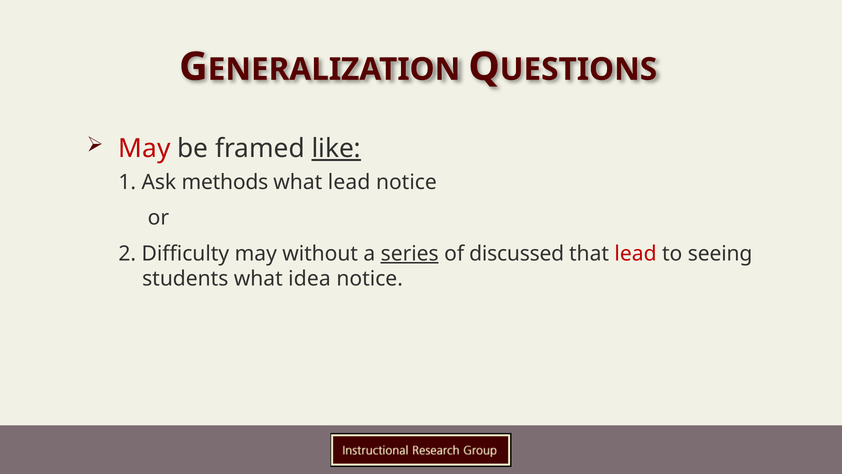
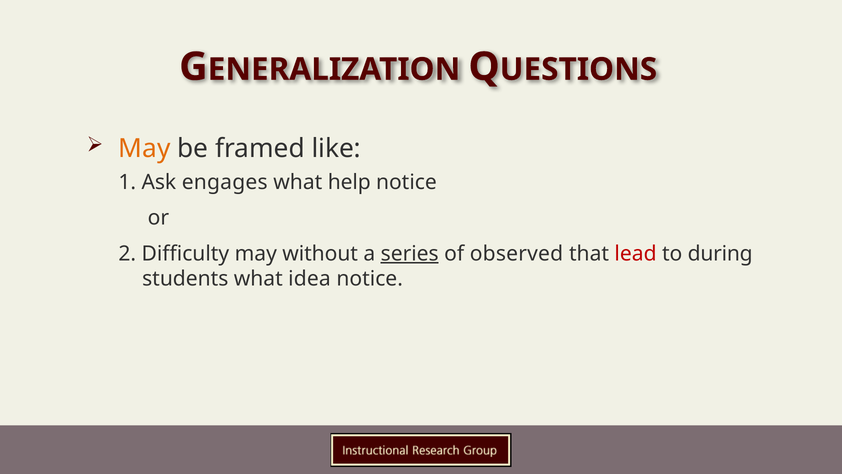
May colour: red -> orange (144, 149)
like underline: present -> none (336, 149)
methods: methods -> engages (225, 182)
what lead: lead -> help (349, 182)
discussed: discussed -> observed (516, 254)
seeing: seeing -> during (720, 254)
